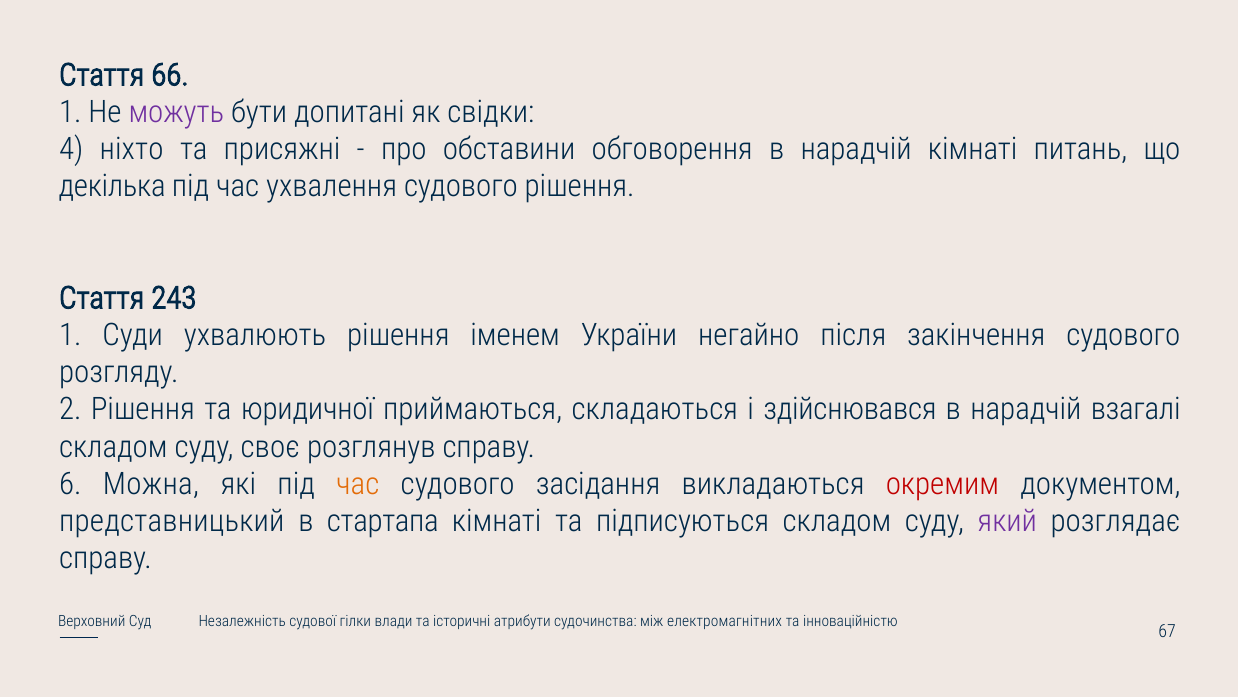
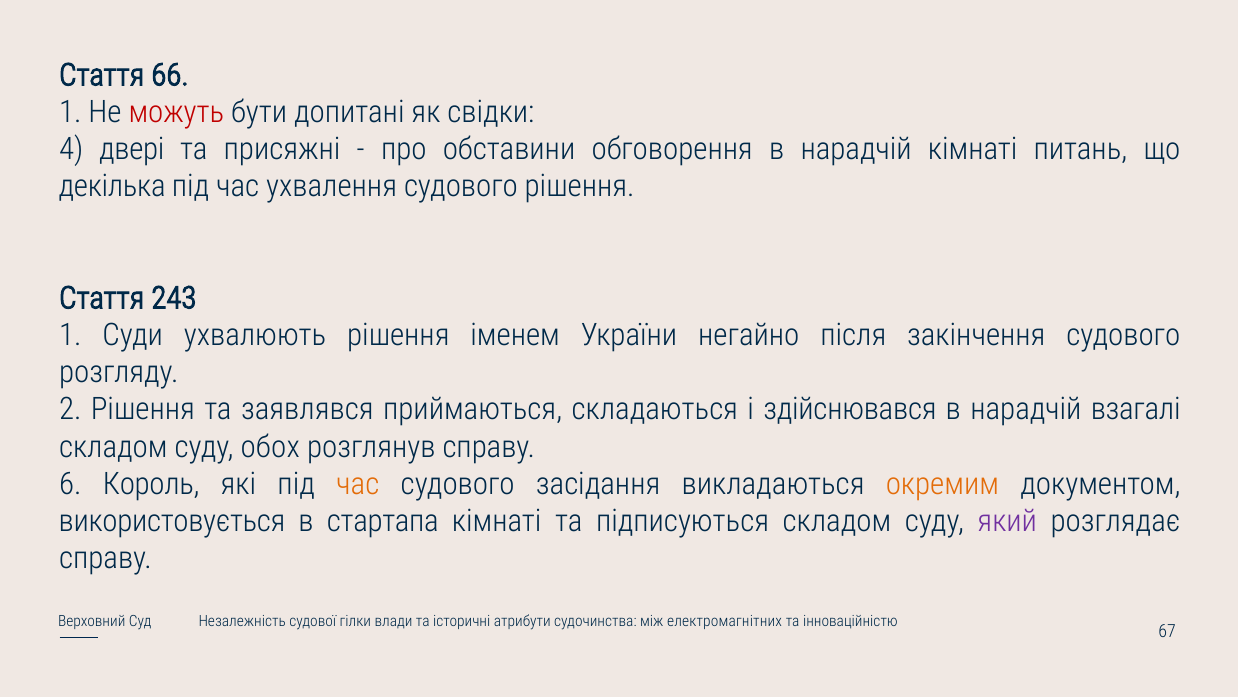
можуть colour: purple -> red (176, 112)
ніхто: ніхто -> двері (132, 149)
юридичної: юридичної -> заявлявся (307, 409)
своє: своє -> обох (270, 446)
Можна: Можна -> Король (151, 484)
окремим colour: red -> orange (942, 484)
представницький: представницький -> використовується (172, 521)
